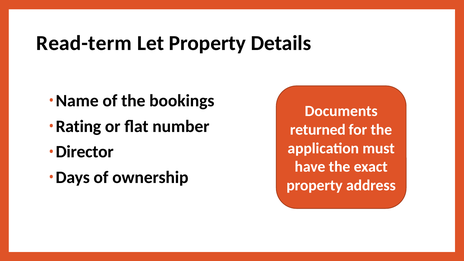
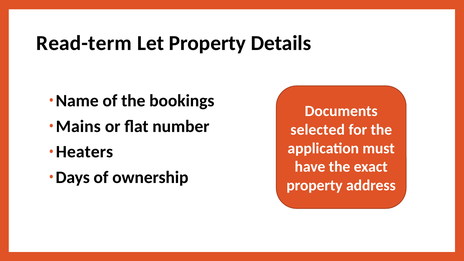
Rating: Rating -> Mains (78, 126)
returned: returned -> selected (318, 130)
Director: Director -> Heaters (84, 152)
